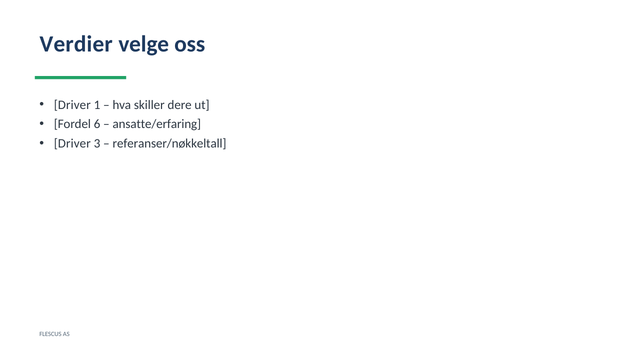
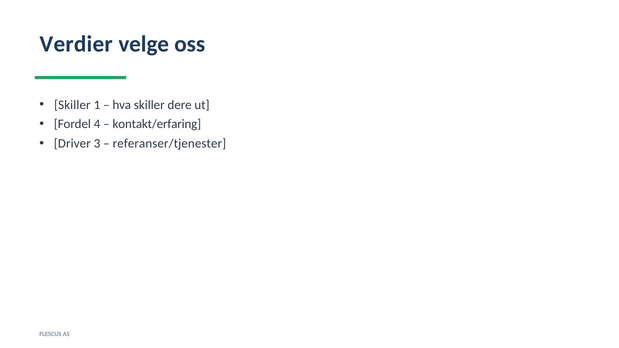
Driver: Driver -> Skiller (72, 105)
6: 6 -> 4 (97, 124)
ansatte/erfaring: ansatte/erfaring -> kontakt/erfaring (157, 124)
referanser/nøkkeltall: referanser/nøkkeltall -> referanser/tjenester (169, 144)
